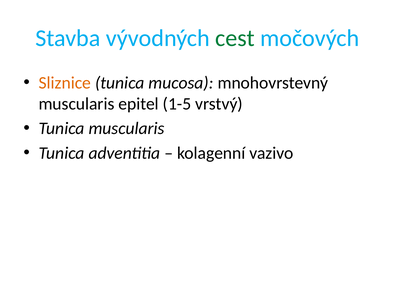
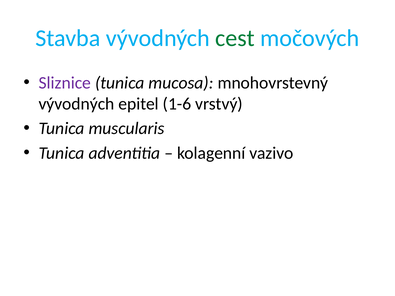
Sliznice colour: orange -> purple (65, 83)
muscularis: muscularis -> vývodných (76, 104)
1-5: 1-5 -> 1-6 (177, 104)
